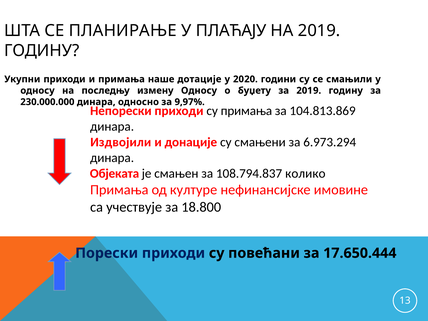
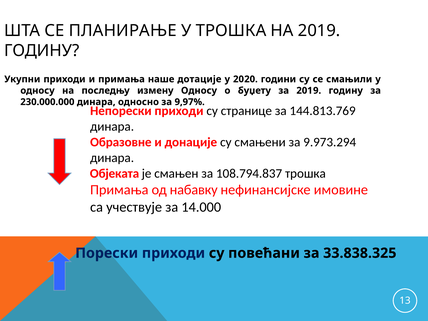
У ПЛАЋАЈУ: ПЛАЋАЈУ -> ТРОШКА (231, 31)
су примања: примања -> странице (246, 111)
104.813.869: 104.813.869 -> 144.813.769 (323, 111)
Издвојили: Издвојили -> Образовне (121, 142)
6.973.294: 6.973.294 -> 9.973.294 (330, 142)
108.794.837 колико: колико -> трошка (305, 173)
културе: културе -> набавку (194, 190)
18.800: 18.800 -> 14.000 (201, 207)
17.650.444: 17.650.444 -> 33.838.325 (360, 253)
